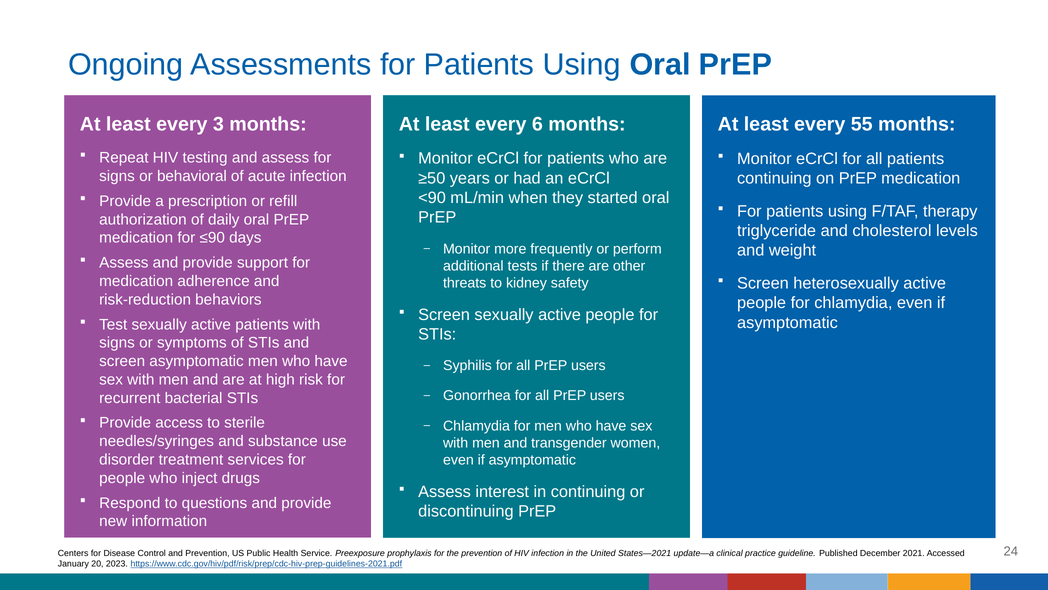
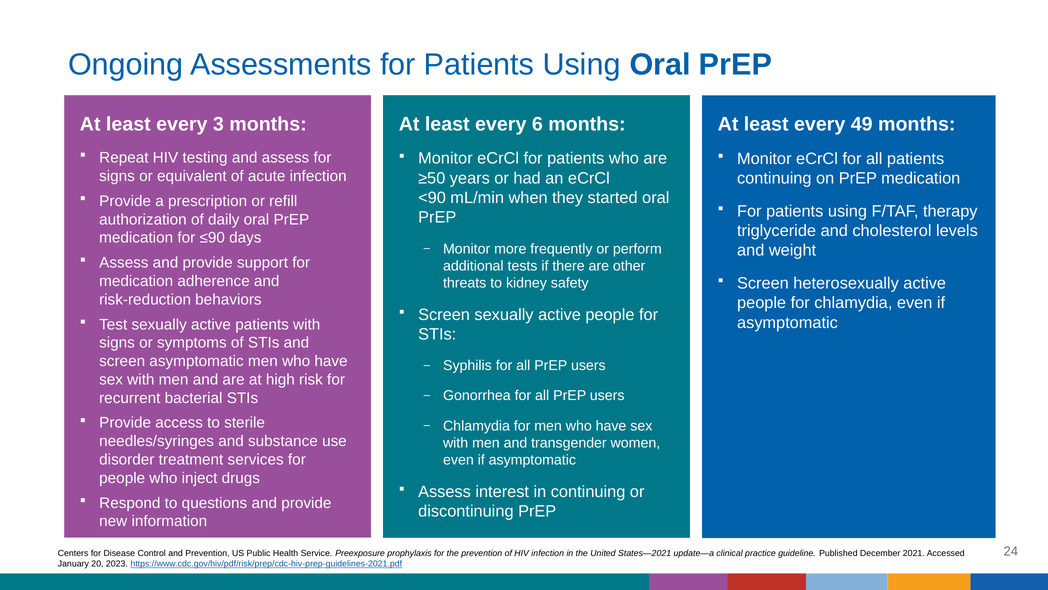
55: 55 -> 49 (862, 124)
behavioral: behavioral -> equivalent (192, 176)
